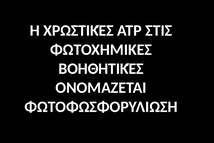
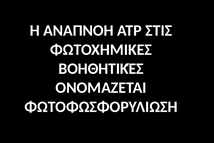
ΧΡΩΣΤΙΚΈΣ: ΧΡΩΣΤΙΚΈΣ -> ΑΝΑΠΝΟΗ (78, 30)
